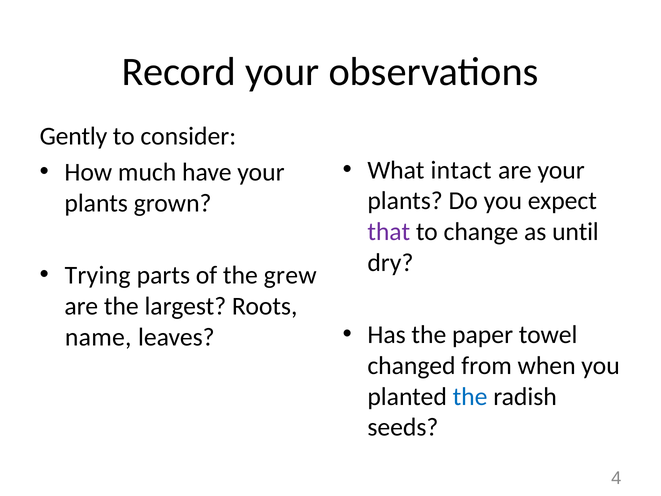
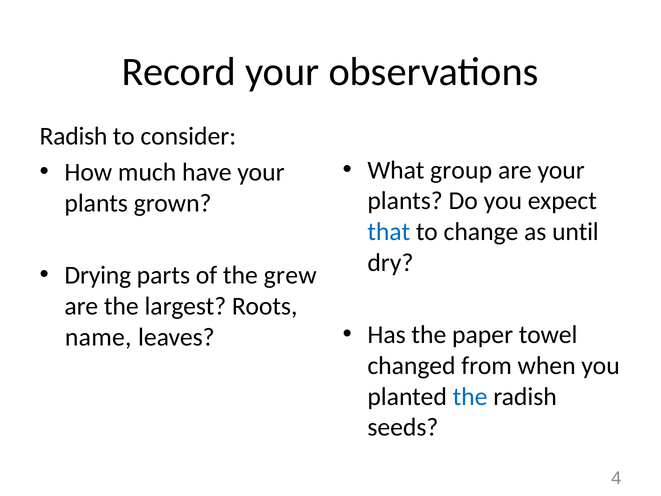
Gently: Gently -> Radish (73, 136)
intact: intact -> group (461, 170)
that colour: purple -> blue (389, 232)
Trying: Trying -> Drying (98, 275)
